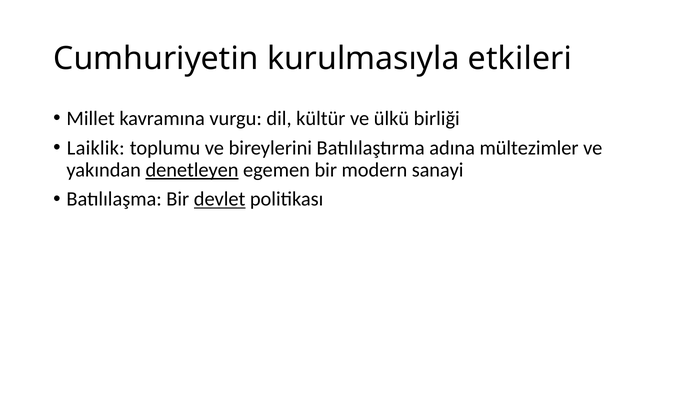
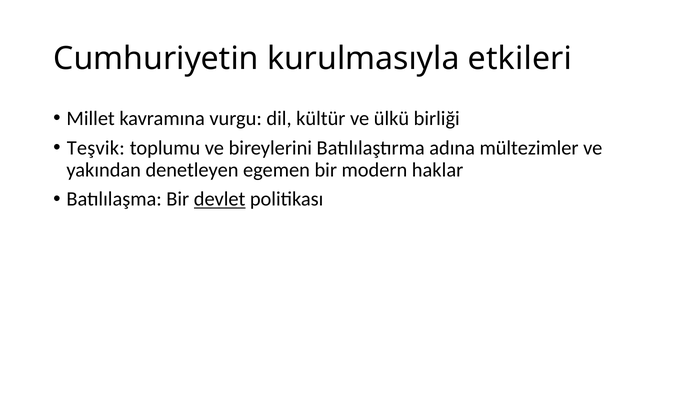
Laiklik: Laiklik -> Teşvik (96, 148)
denetleyen underline: present -> none (192, 170)
sanayi: sanayi -> haklar (438, 170)
